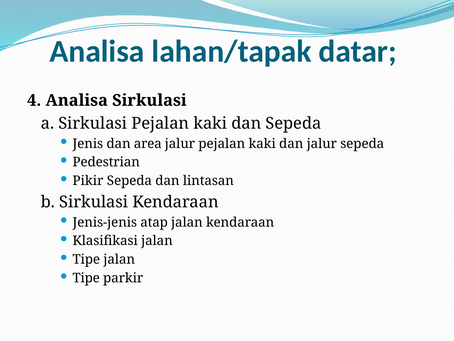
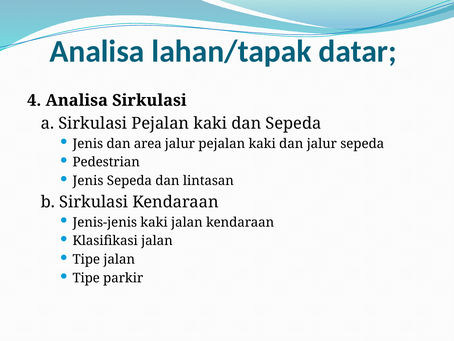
Pikir: Pikir -> Jenis (88, 181)
Jenis-jenis atap: atap -> kaki (154, 222)
